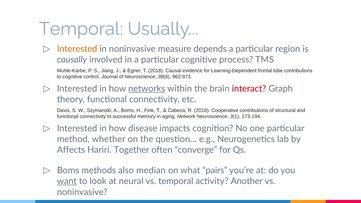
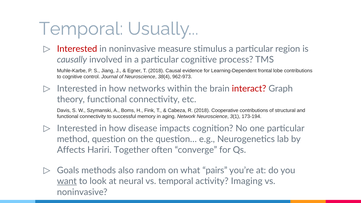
Interested colour: orange -> red (77, 49)
depends: depends -> stimulus (210, 49)
networks underline: present -> none (147, 89)
whether: whether -> question (109, 139)
Boms: Boms -> Goals (68, 170)
median: median -> random (151, 170)
Another: Another -> Imaging (247, 181)
